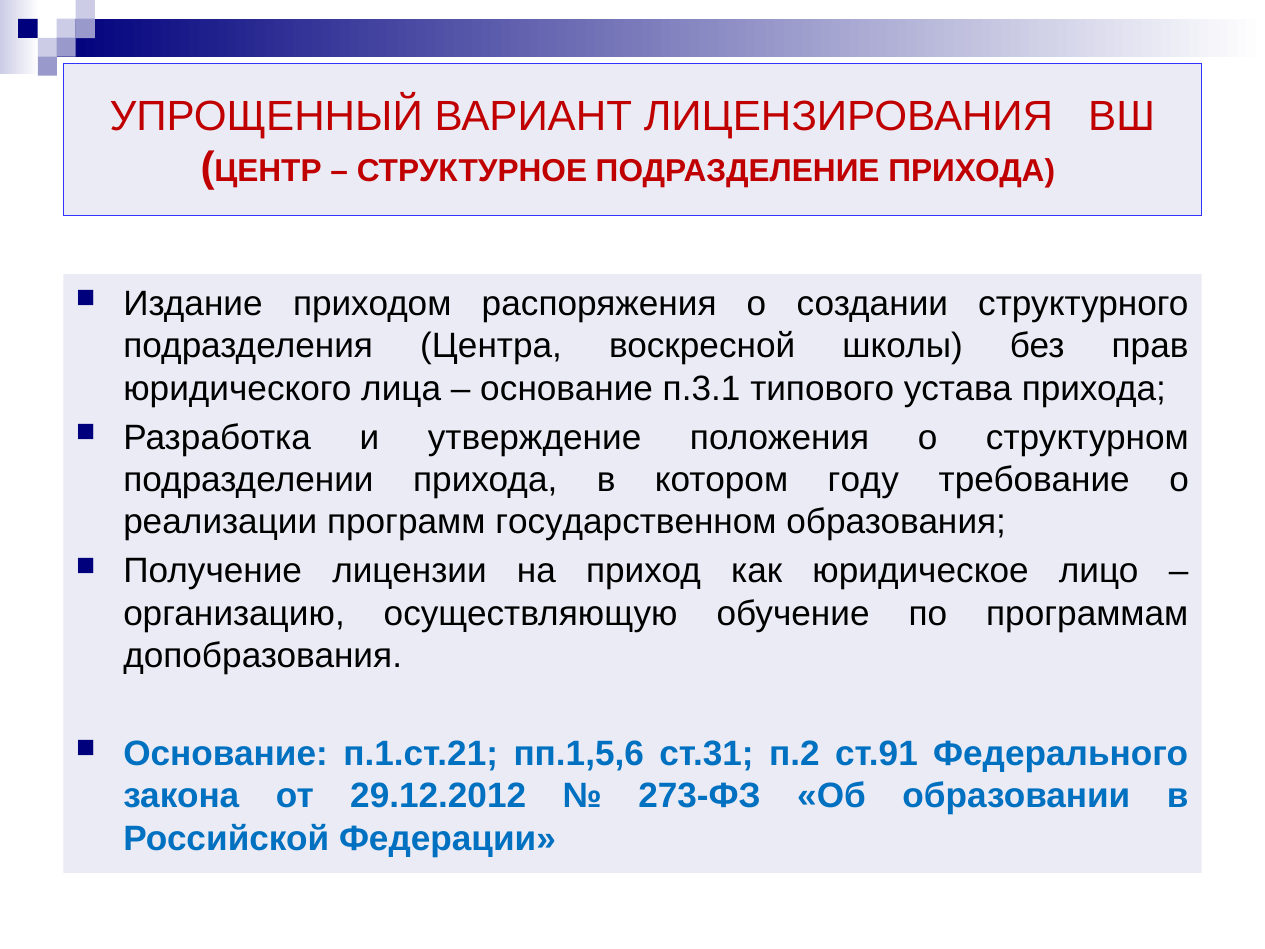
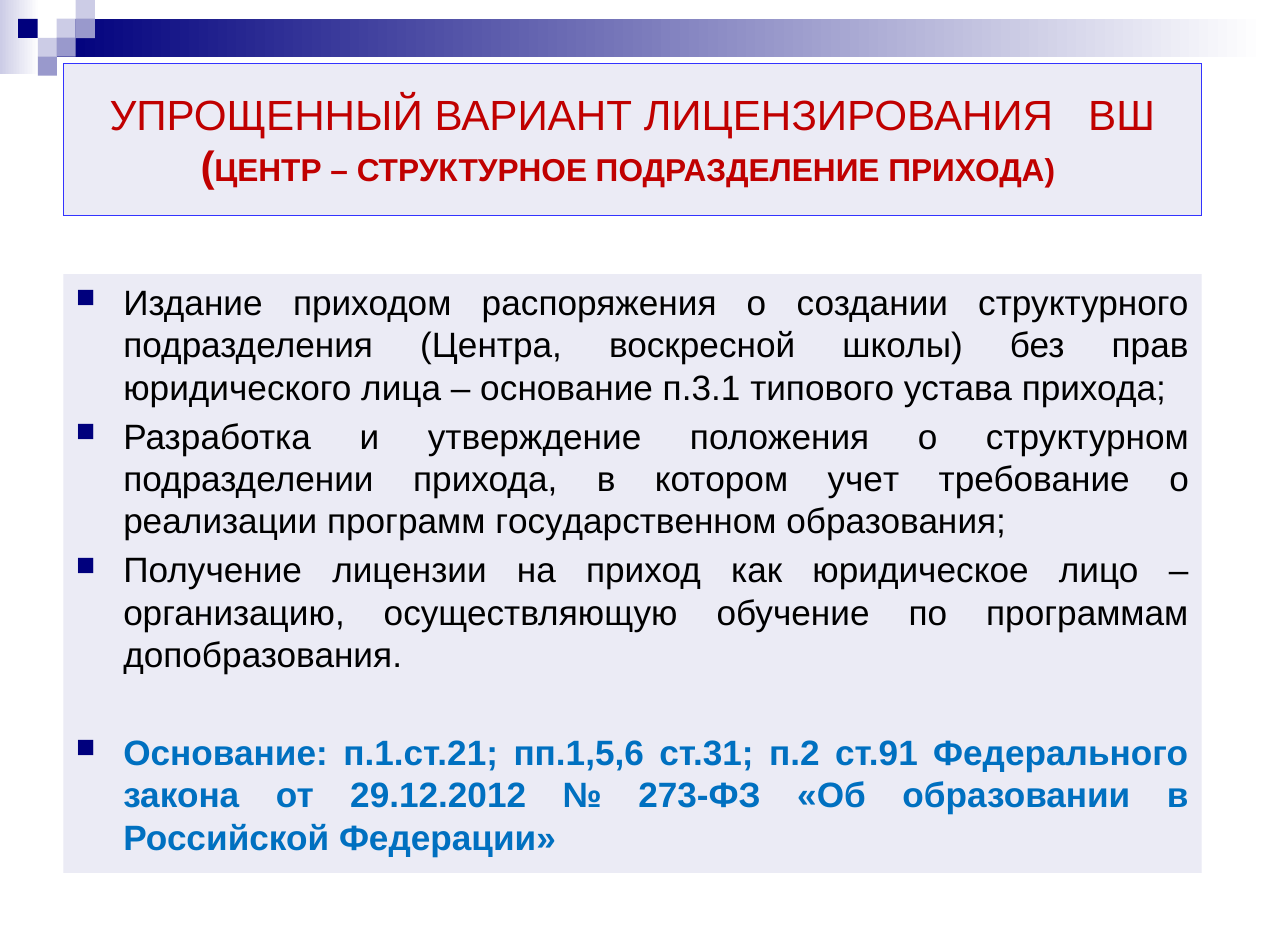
году: году -> учет (863, 480)
